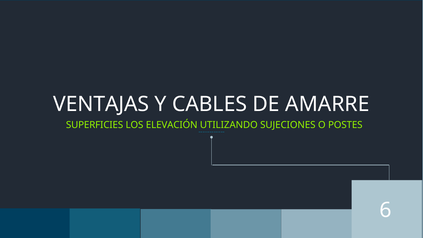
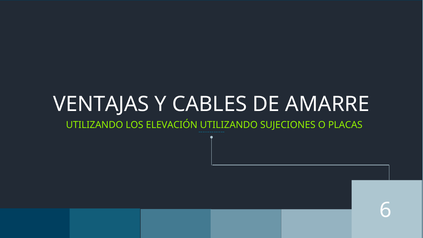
SUPERFICIES: SUPERFICIES -> UTILIZANDO (95, 125)
POSTES: POSTES -> PLACAS (345, 125)
